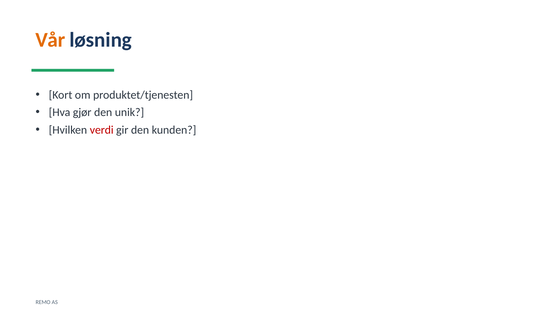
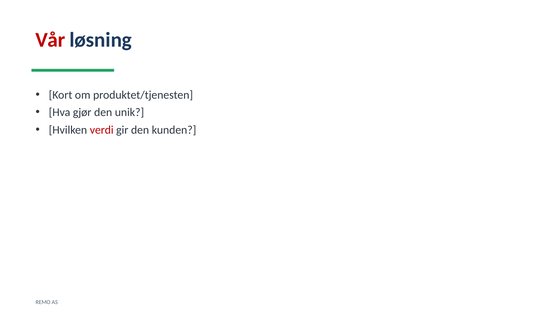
Vår colour: orange -> red (50, 40)
